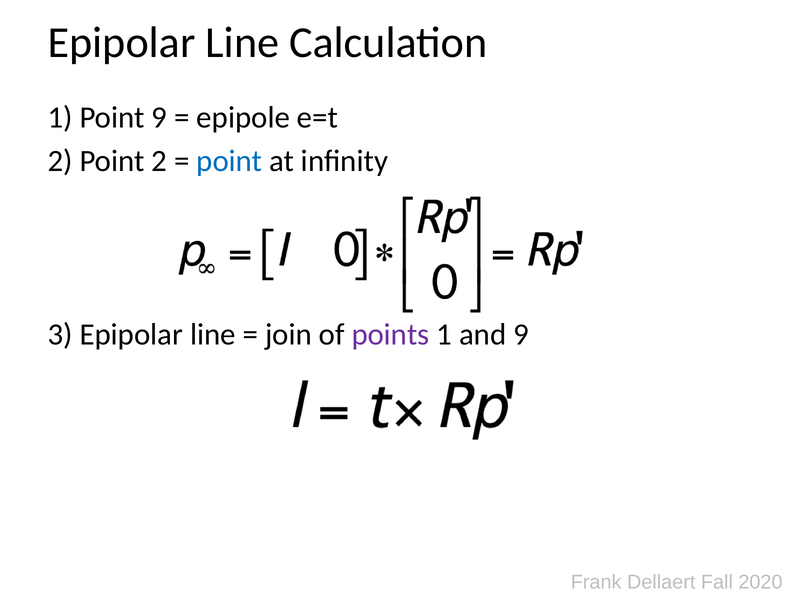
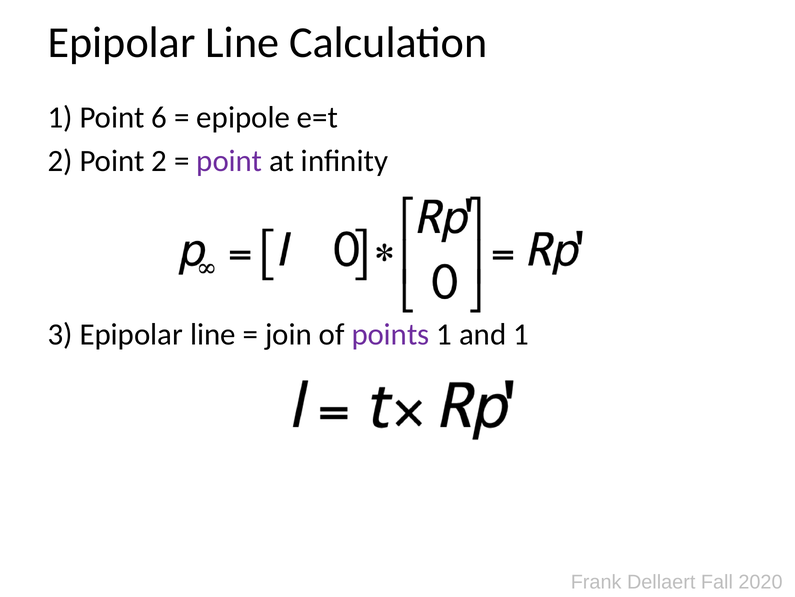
Point 9: 9 -> 6 (159, 117)
point colour: blue -> purple (229, 161)
and 9: 9 -> 1 (521, 334)
